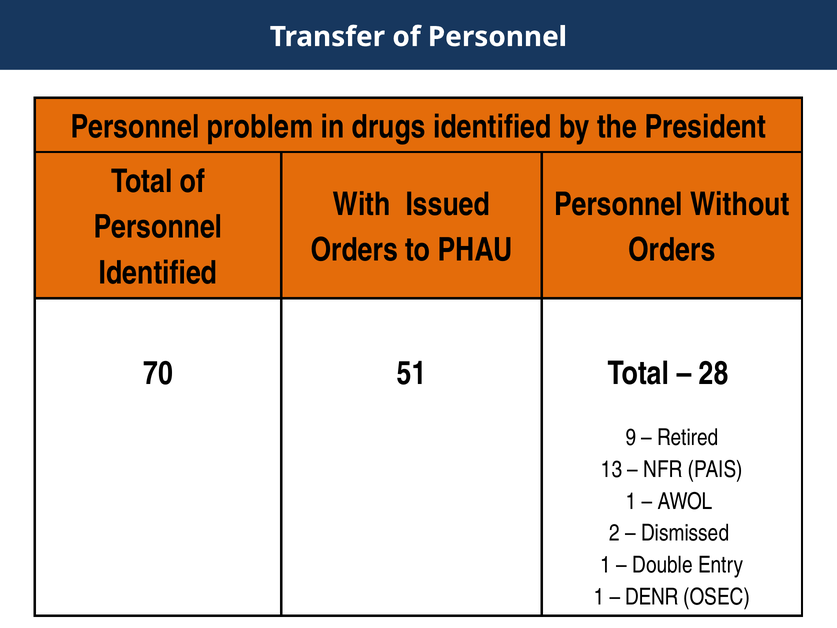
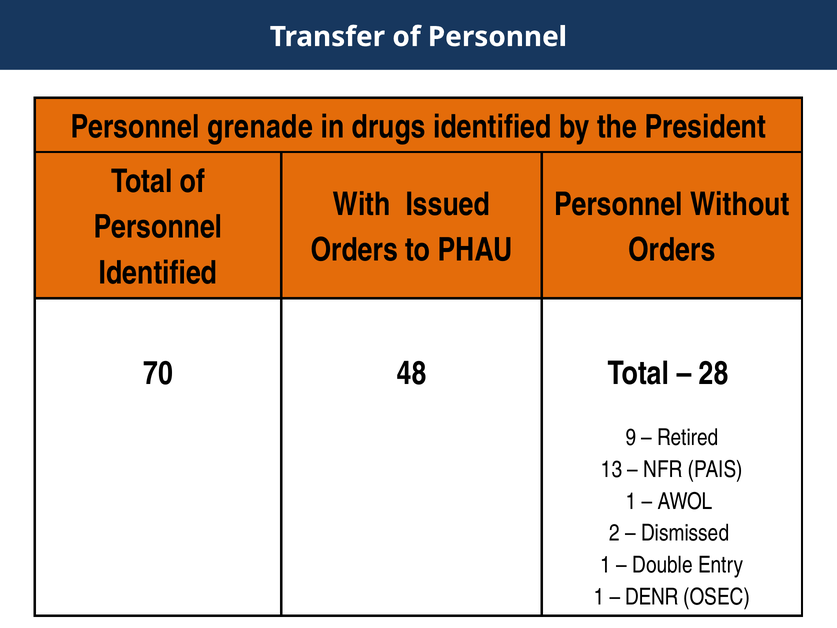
problem: problem -> grenade (260, 127)
51: 51 -> 48 (412, 373)
